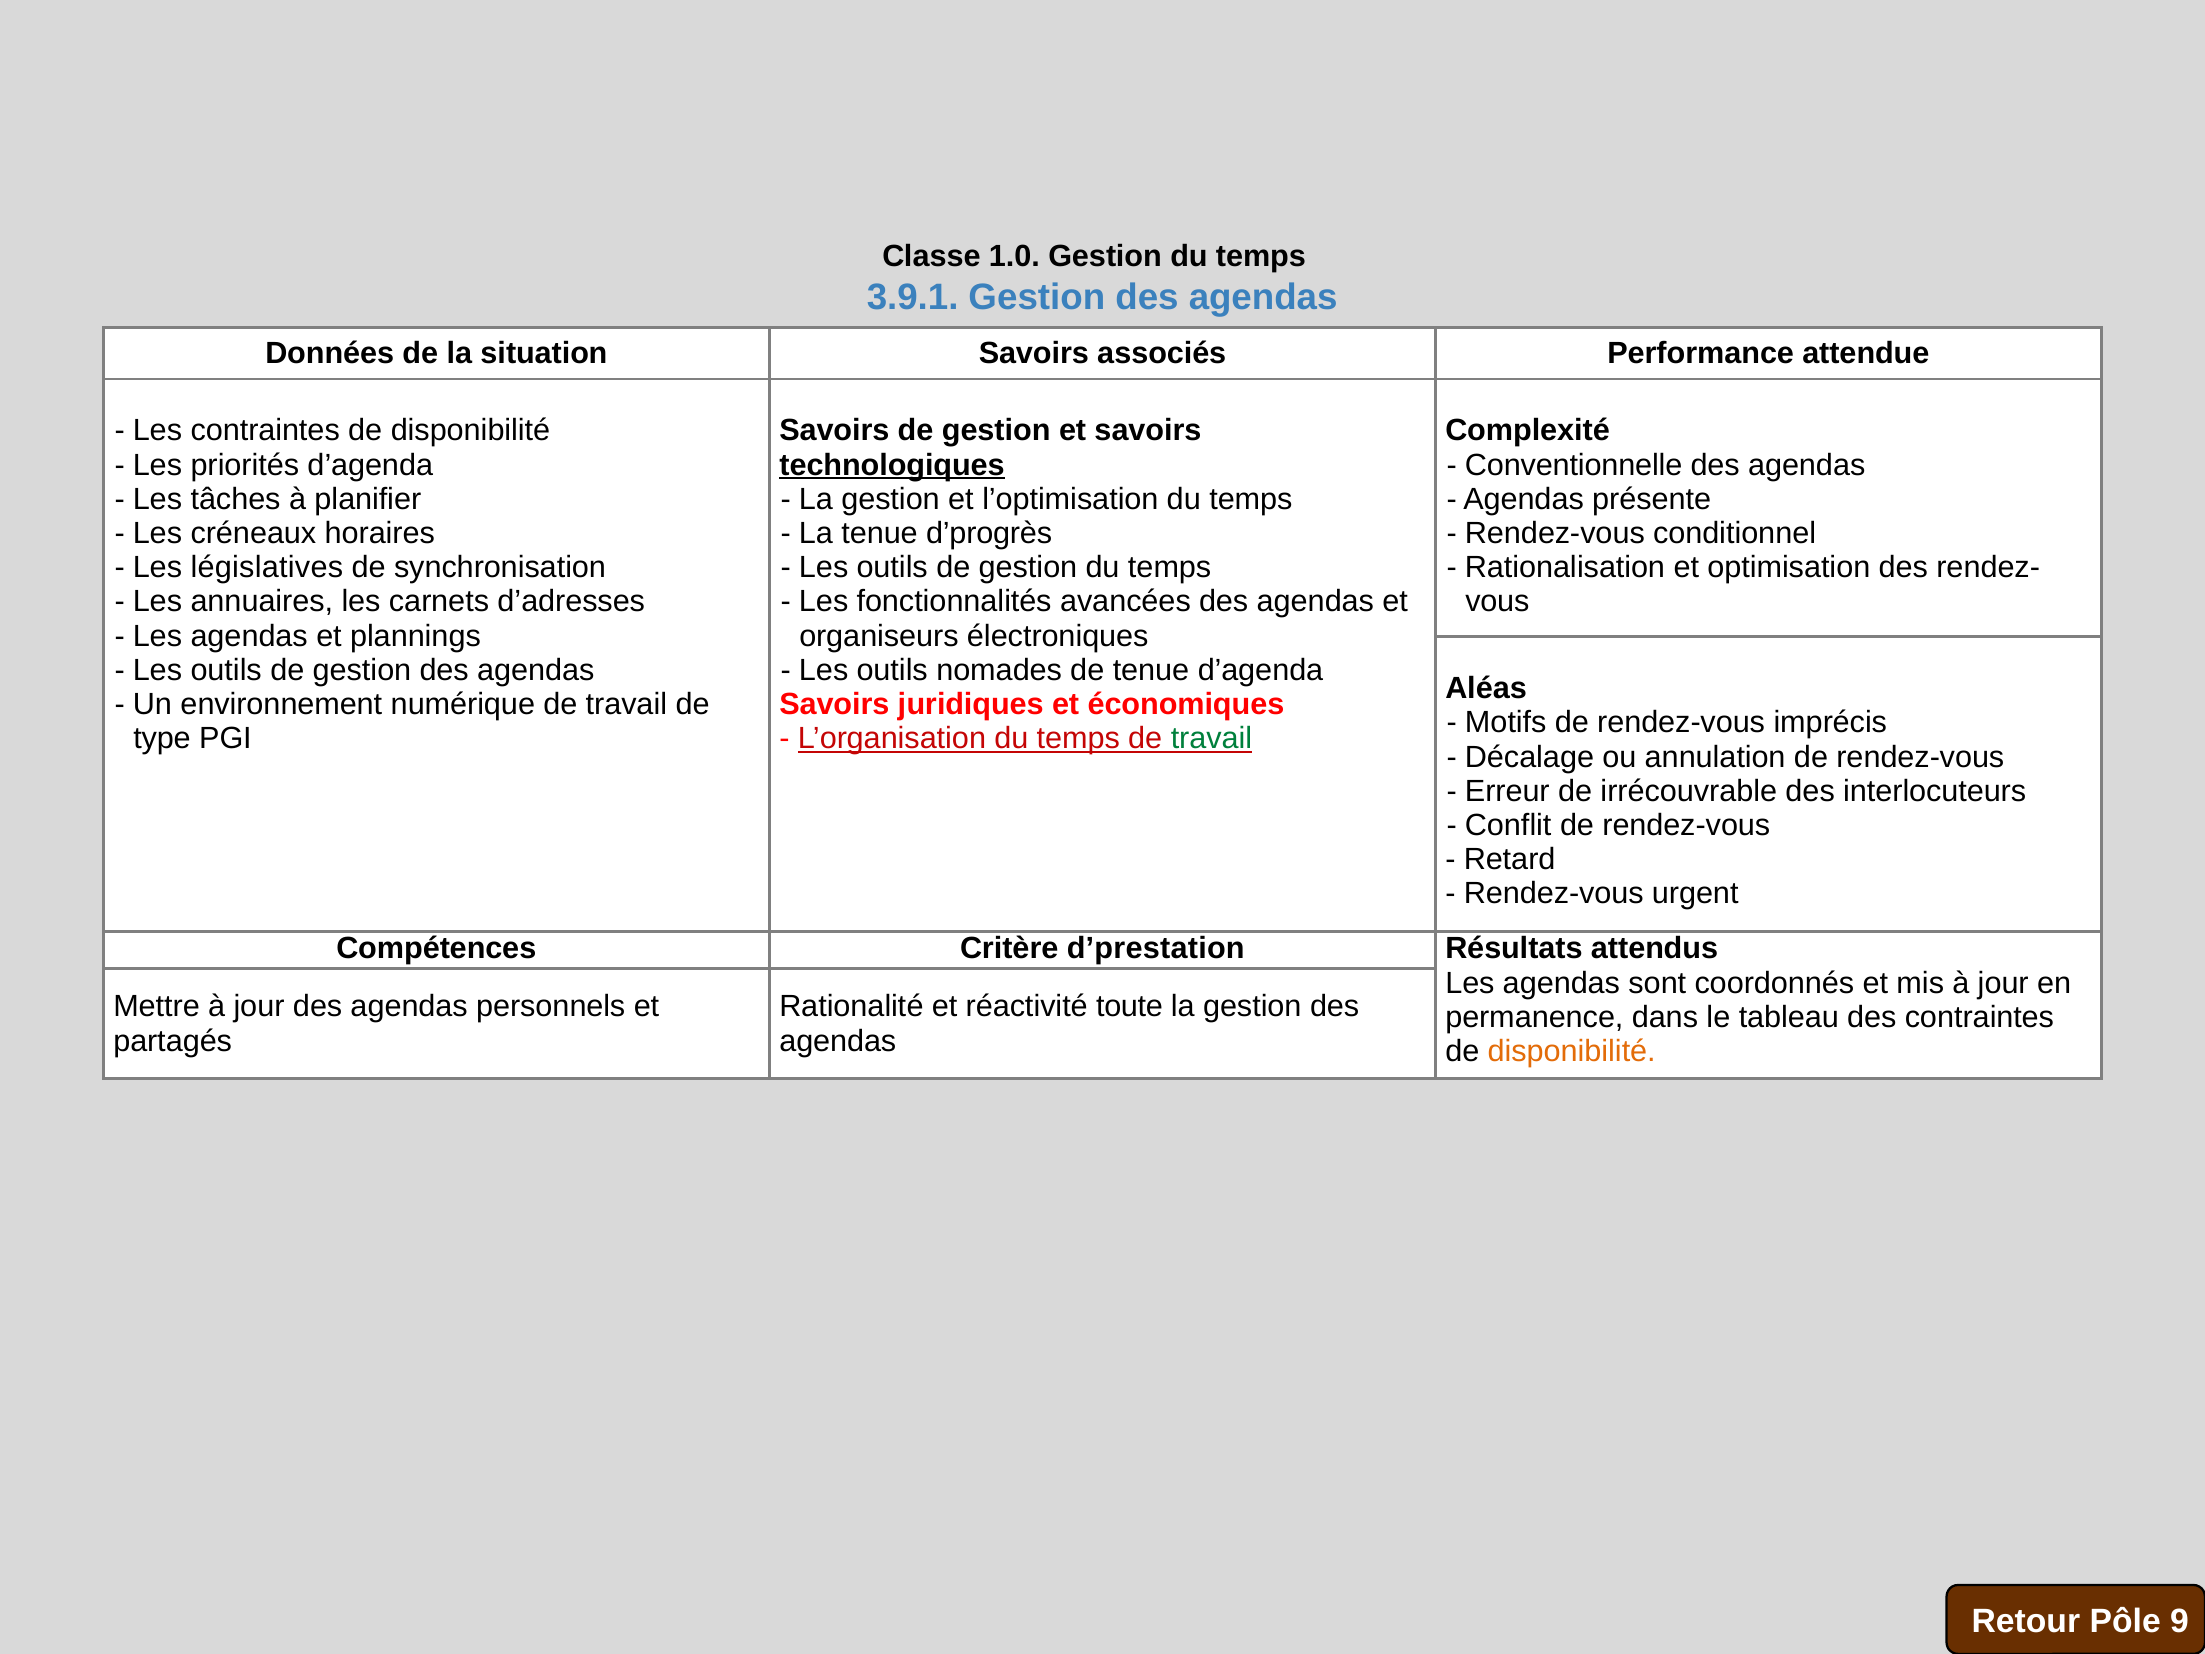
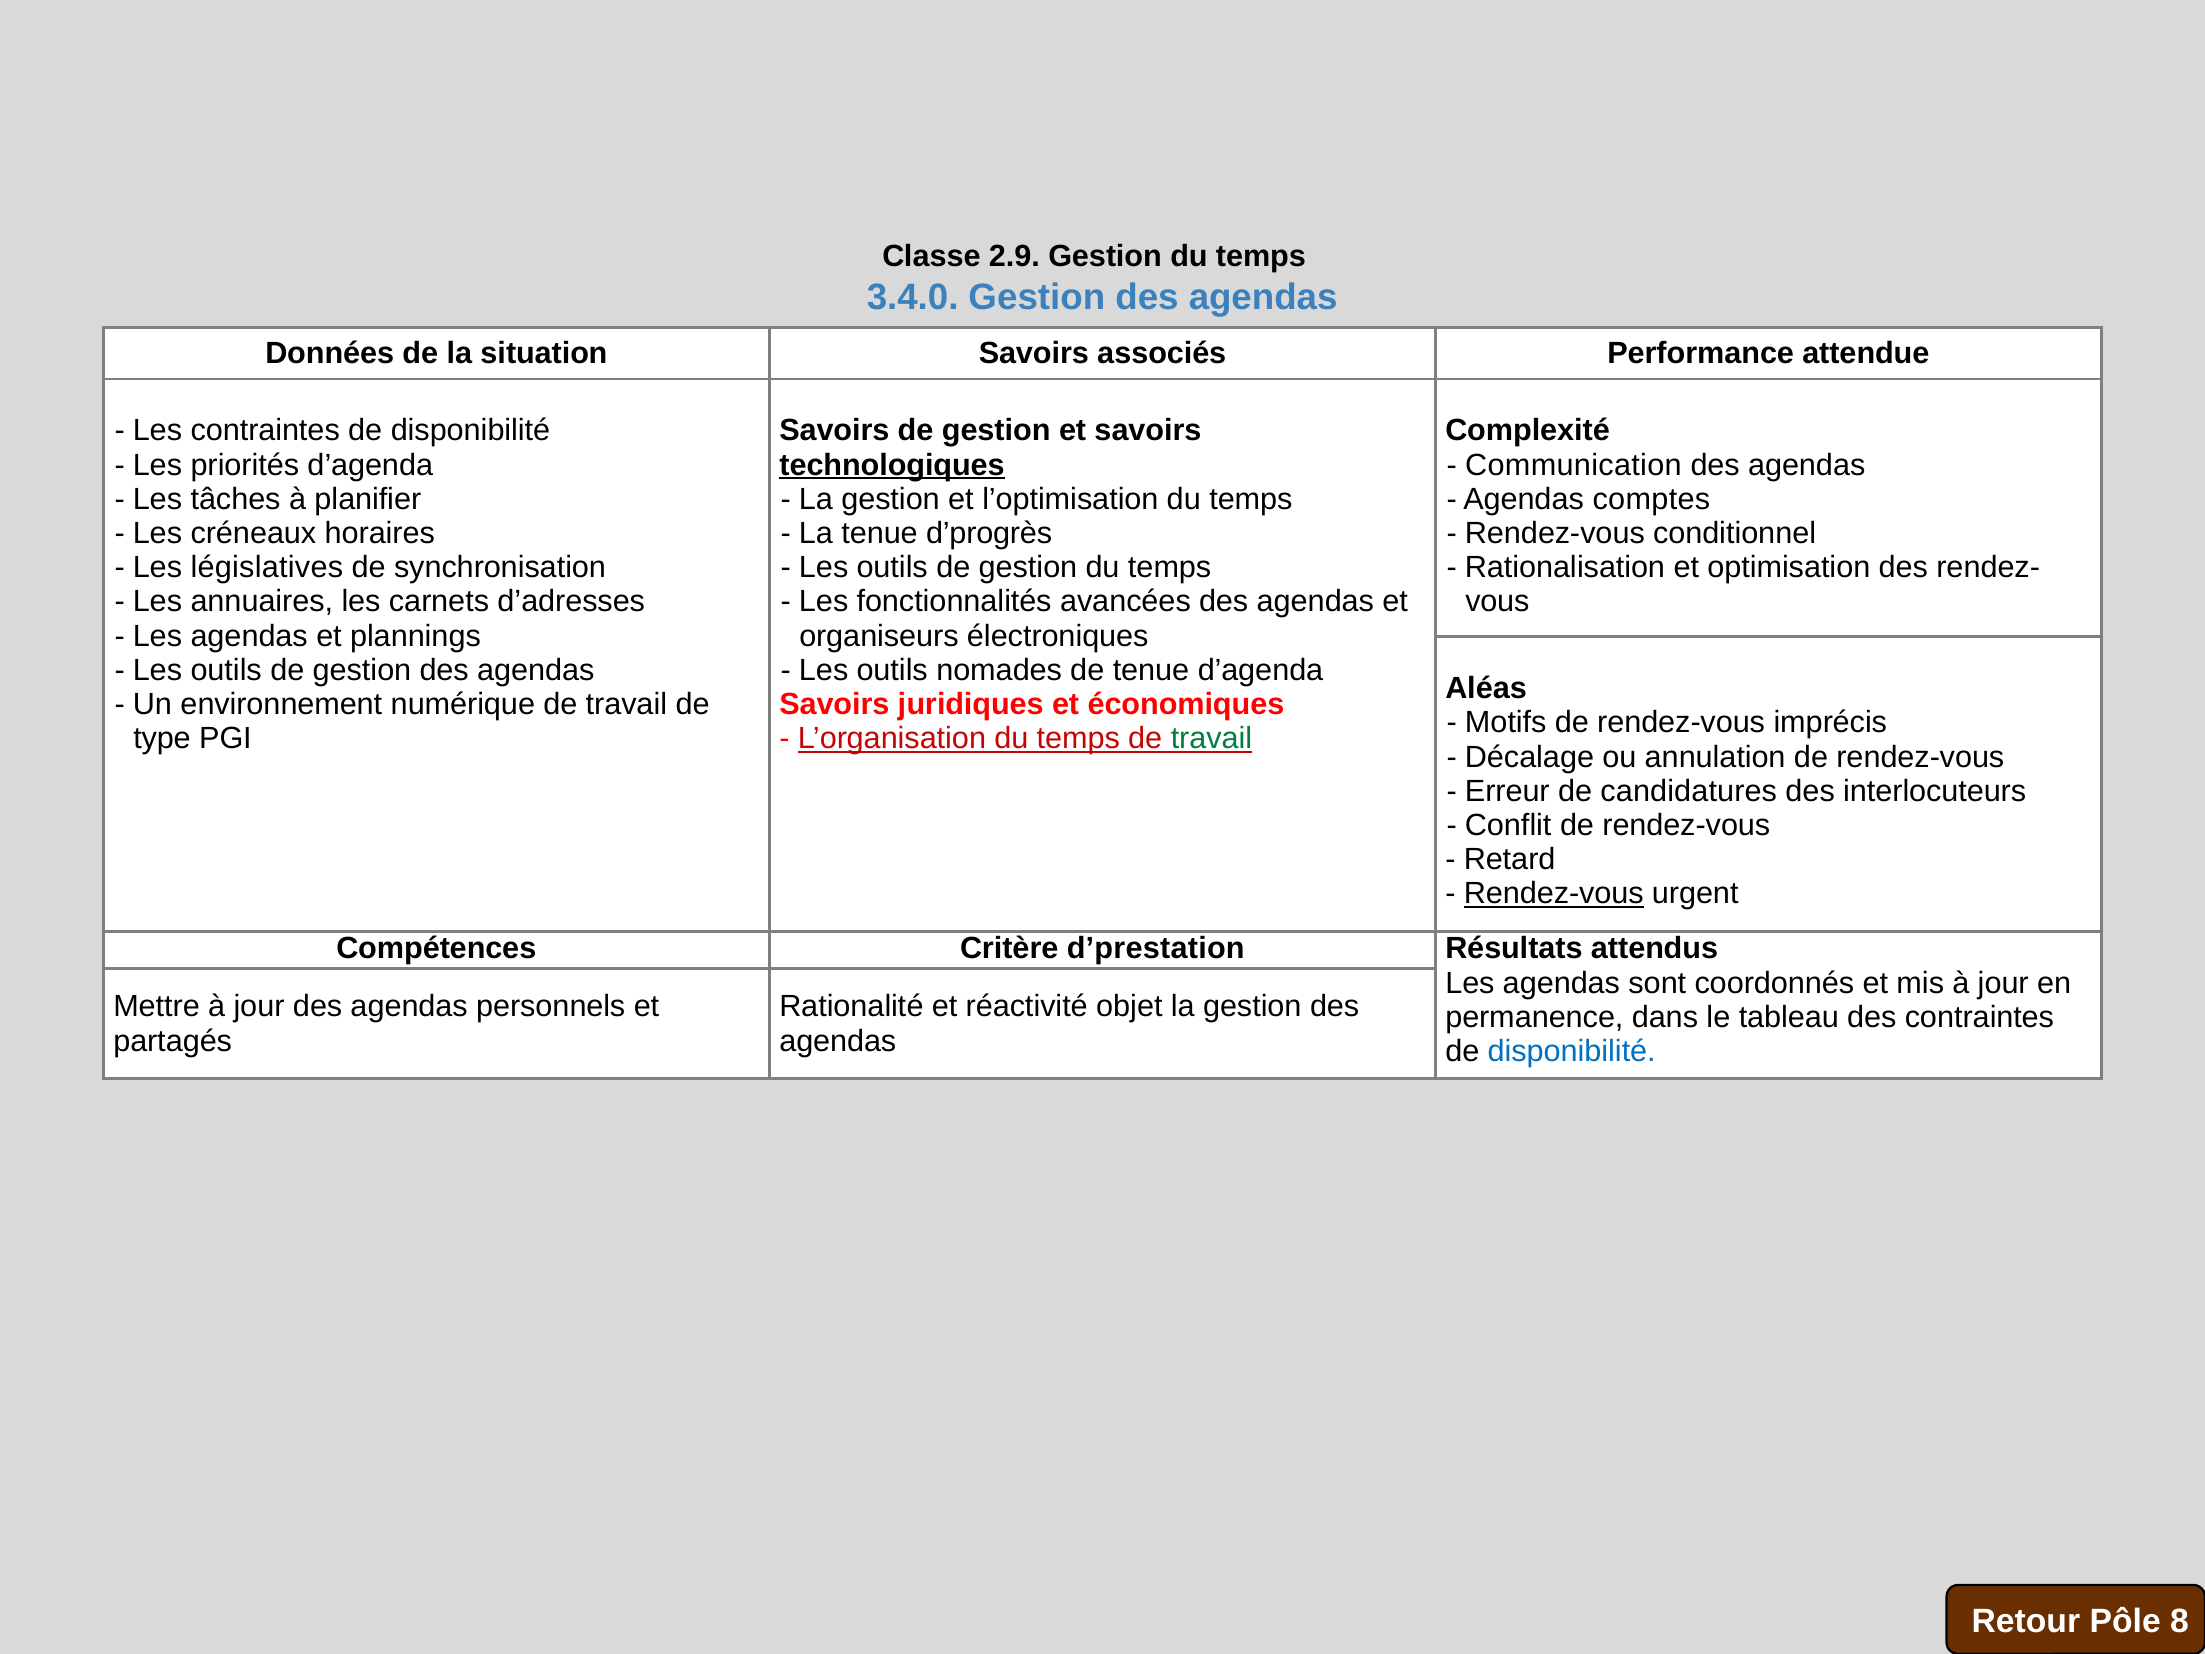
1.0: 1.0 -> 2.9 (1014, 256)
3.9.1: 3.9.1 -> 3.4.0 (913, 297)
Conventionnelle: Conventionnelle -> Communication (1573, 465)
présente: présente -> comptes (1651, 499)
irrécouvrable: irrécouvrable -> candidatures (1689, 791)
Rendez-vous underline: none -> present (1554, 894)
toute: toute -> objet (1129, 1007)
disponibilité colour: orange -> blue (1572, 1051)
9: 9 -> 8 (2179, 1621)
